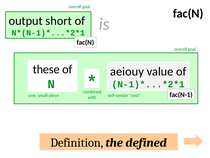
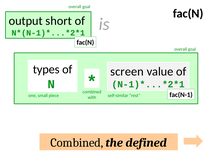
these: these -> types (46, 69)
aeiouy: aeiouy -> screen (127, 71)
Definition: Definition -> Combined (77, 142)
